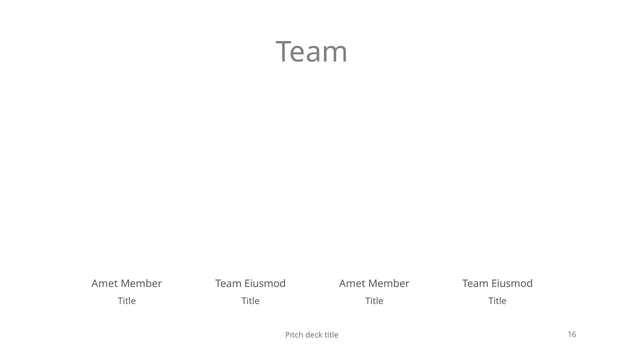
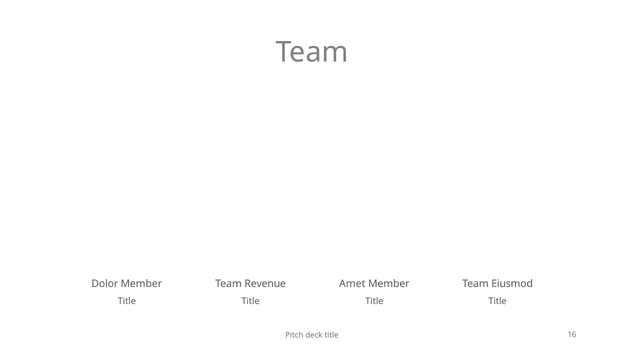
Amet: Amet -> Dolor (105, 284)
Eiusmod: Eiusmod -> Revenue (265, 284)
